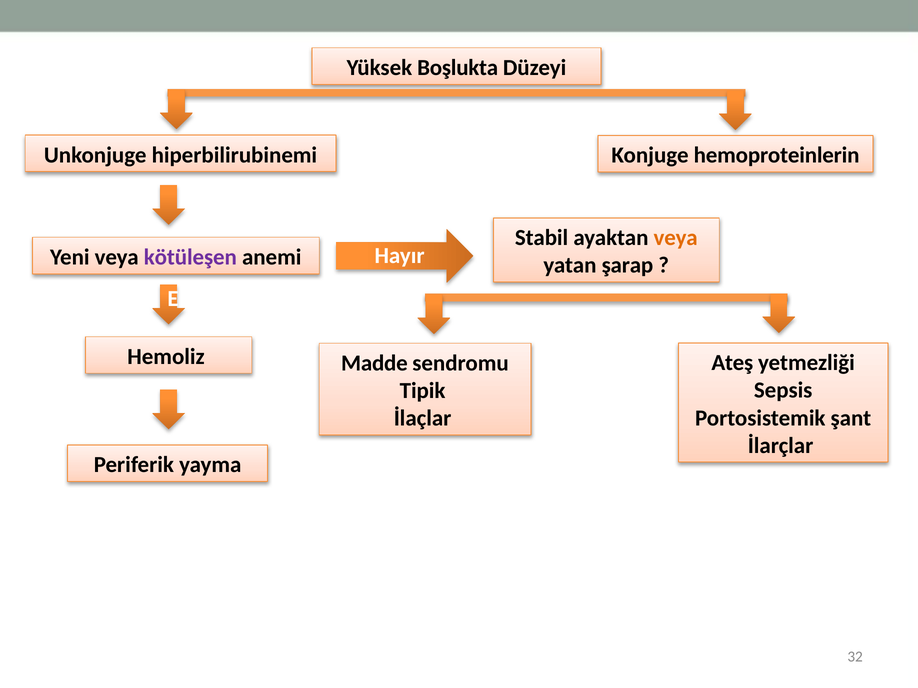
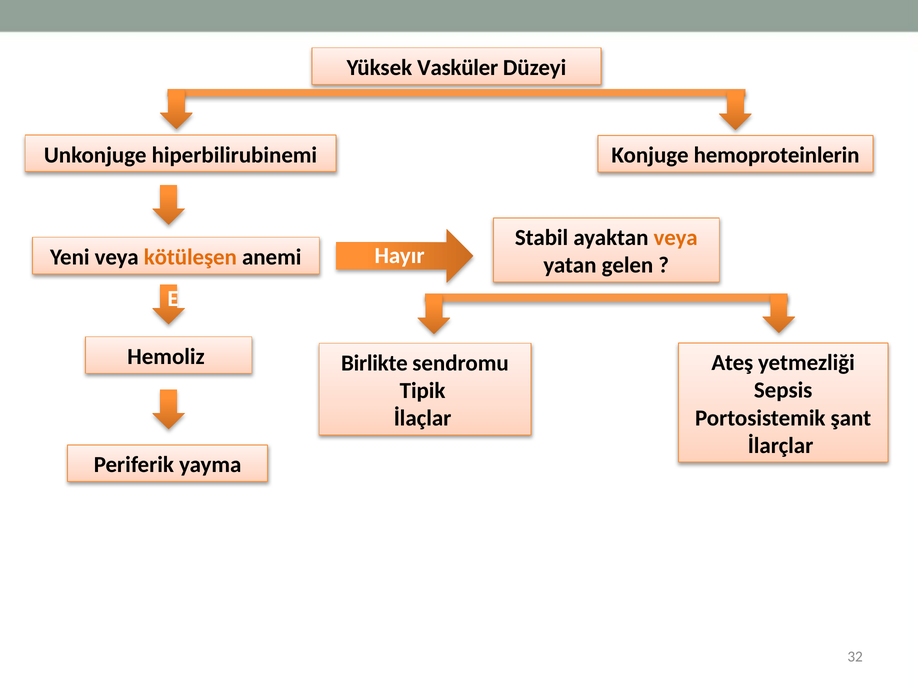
Boşlukta: Boşlukta -> Vasküler (458, 68)
kötüleşen colour: purple -> orange (190, 257)
şarap: şarap -> gelen (627, 265)
Madde: Madde -> Birlikte (374, 363)
